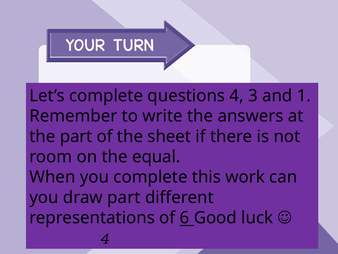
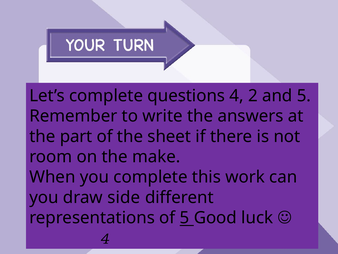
3: 3 -> 2 (253, 96)
and 1: 1 -> 5 (304, 96)
equal: equal -> make (156, 156)
draw part: part -> side (124, 197)
of 6: 6 -> 5 (185, 217)
